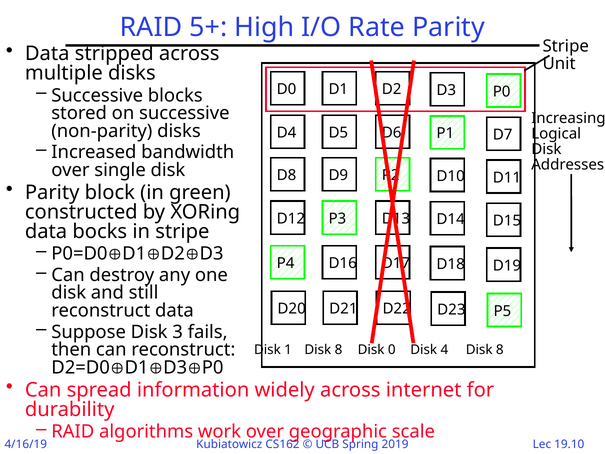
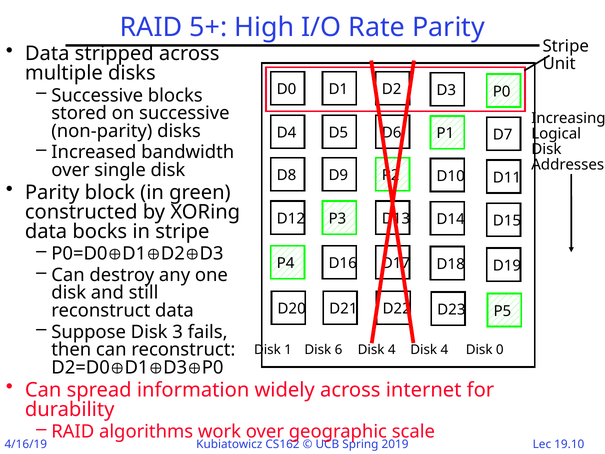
1 Disk 8: 8 -> 6 (338, 350)
0: 0 -> 4 (392, 350)
4 Disk 8: 8 -> 0 (500, 350)
